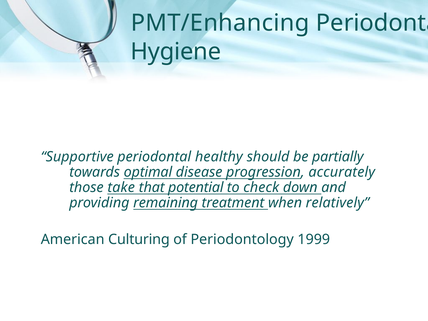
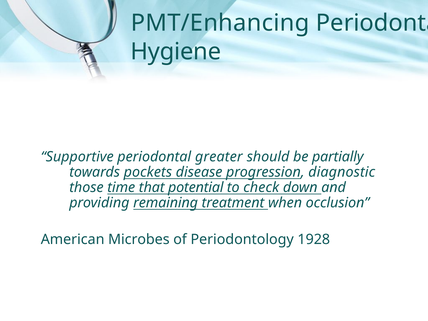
healthy: healthy -> greater (219, 157)
optimal: optimal -> pockets (148, 172)
accurately: accurately -> diagnostic (342, 172)
take: take -> time (121, 188)
relatively: relatively -> occlusion (338, 203)
Culturing: Culturing -> Microbes (139, 239)
1999: 1999 -> 1928 (314, 239)
